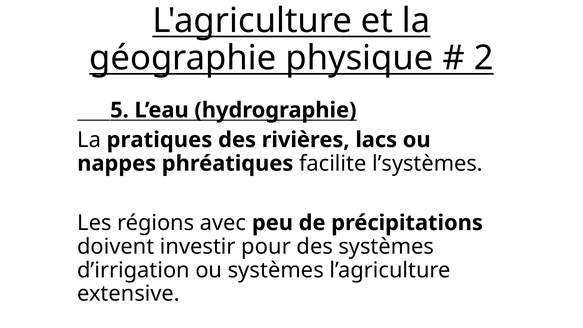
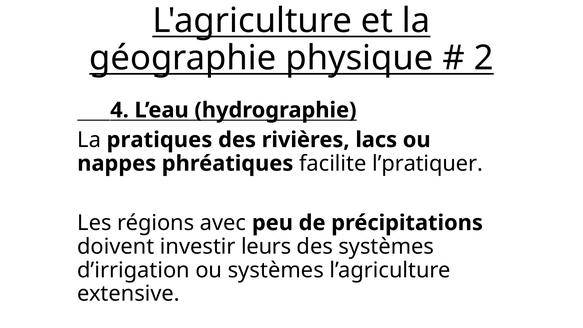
5: 5 -> 4 (119, 110)
l’systèmes: l’systèmes -> l’pratiquer (428, 163)
pour: pour -> leurs (266, 246)
